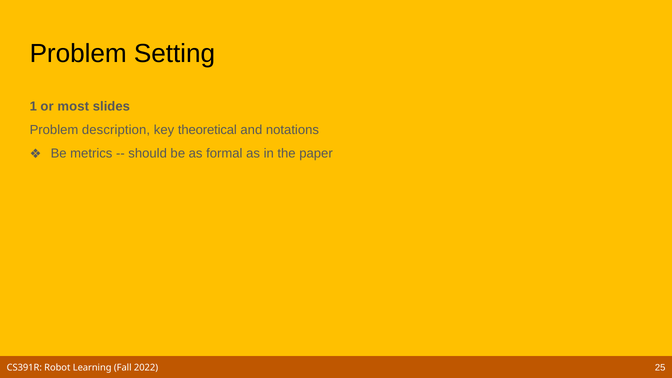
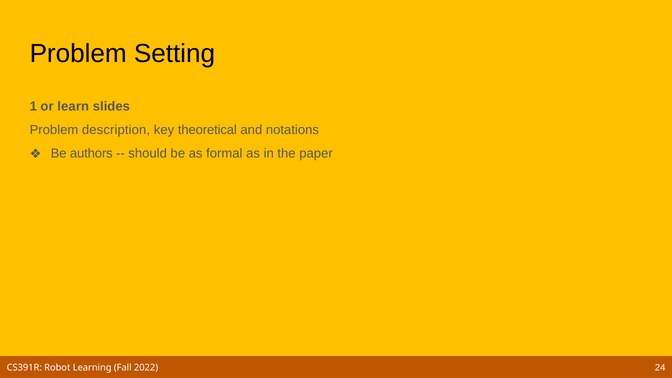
most: most -> learn (73, 106)
metrics: metrics -> authors (91, 153)
25: 25 -> 24 (660, 368)
